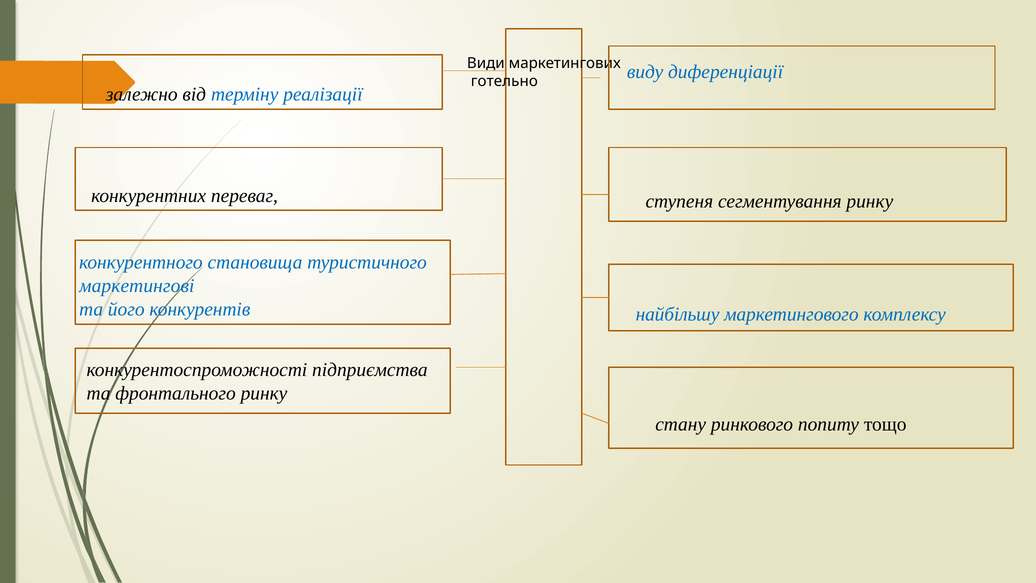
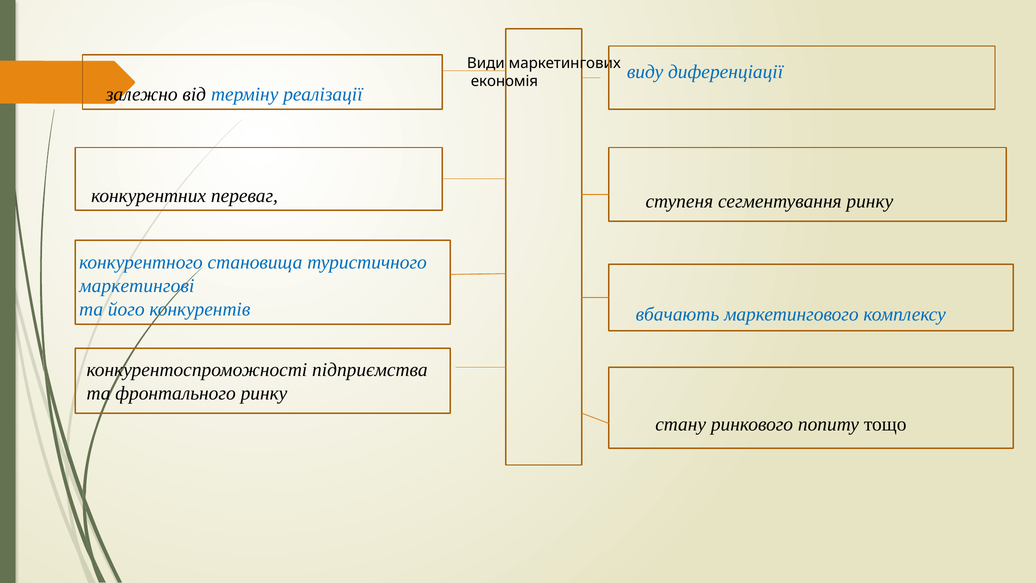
готельно: готельно -> економія (504, 81)
найбільшу: найбільшу -> вбачають (677, 314)
